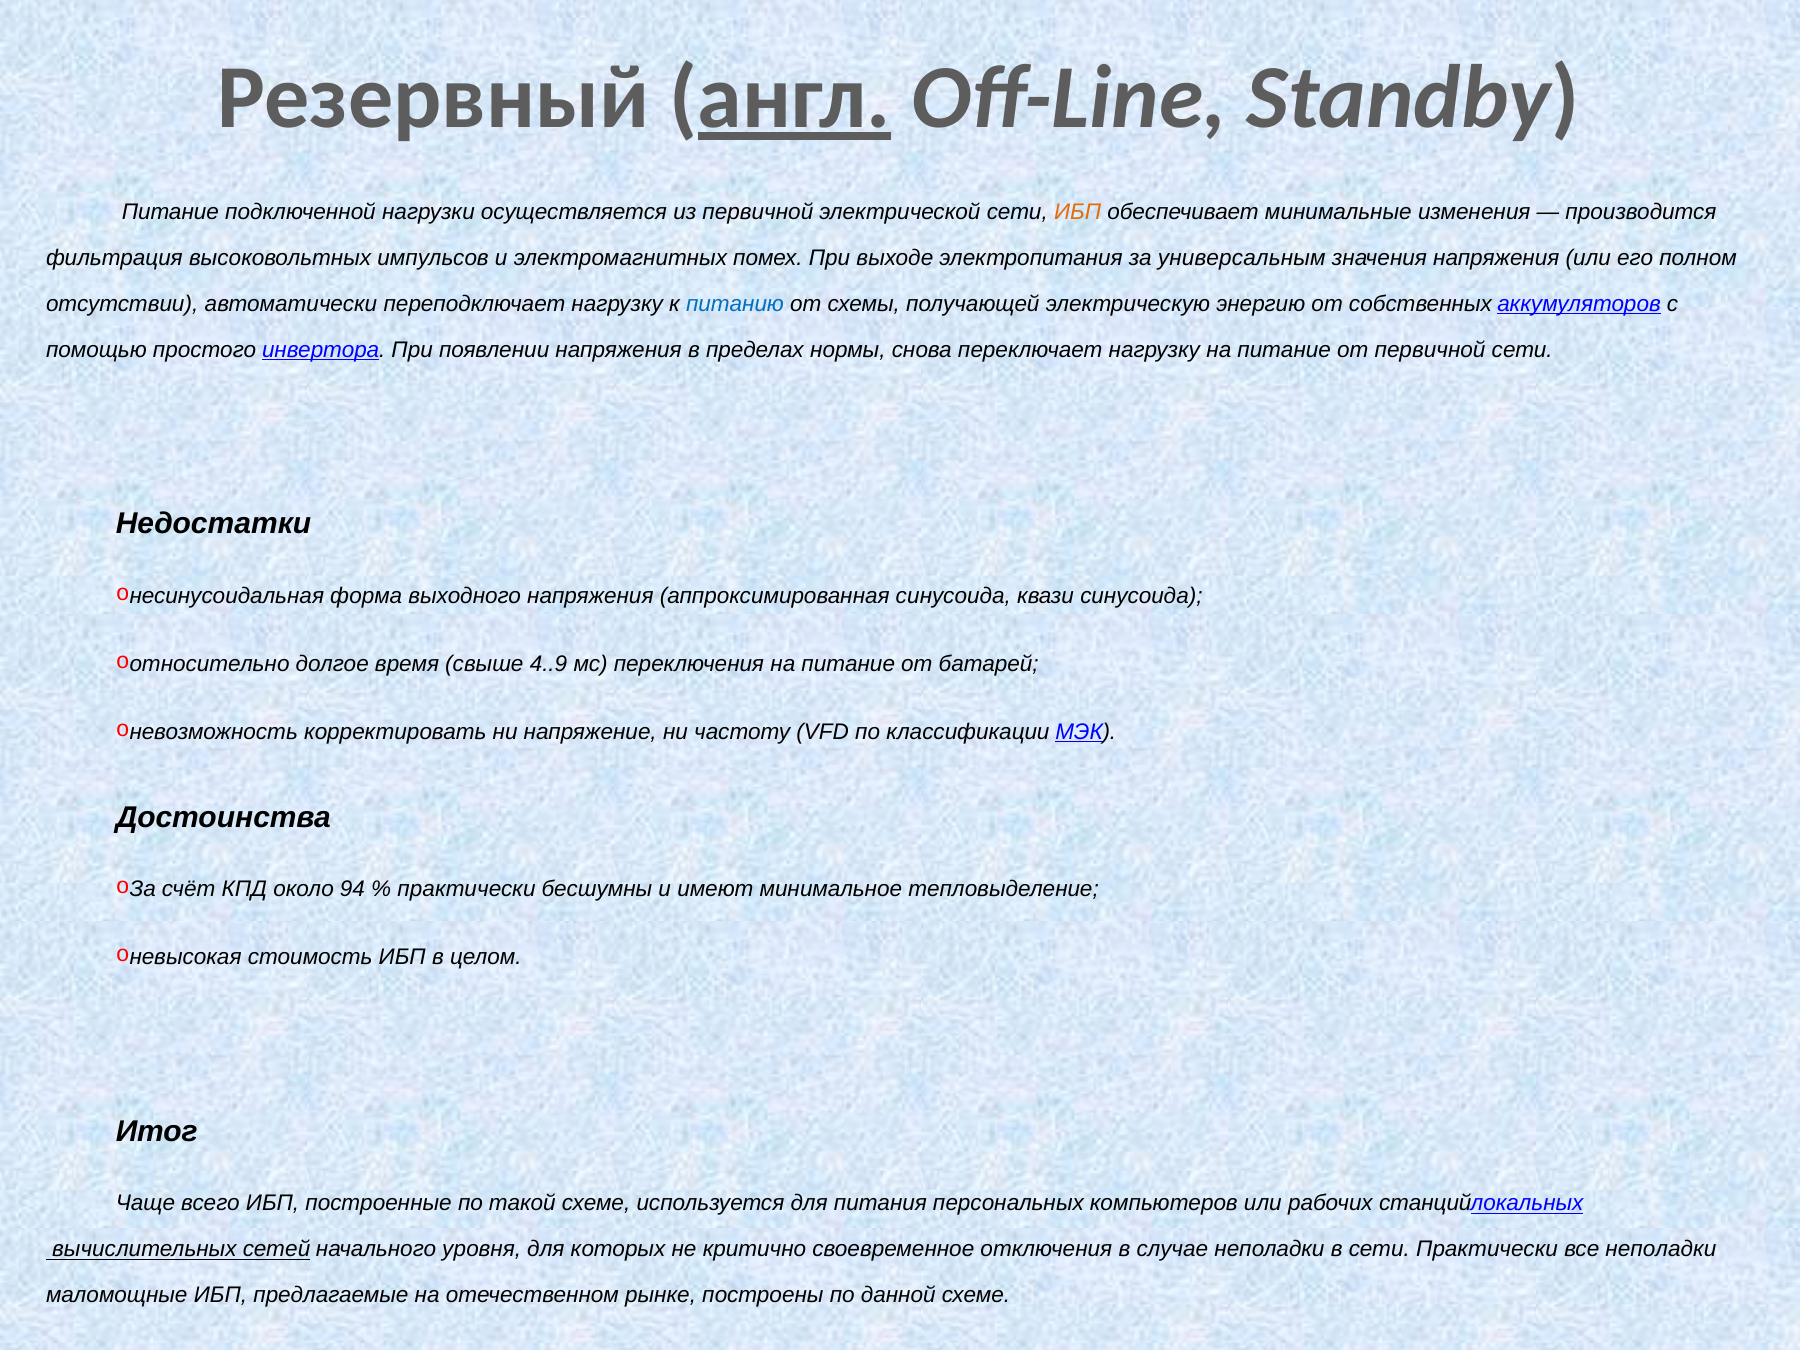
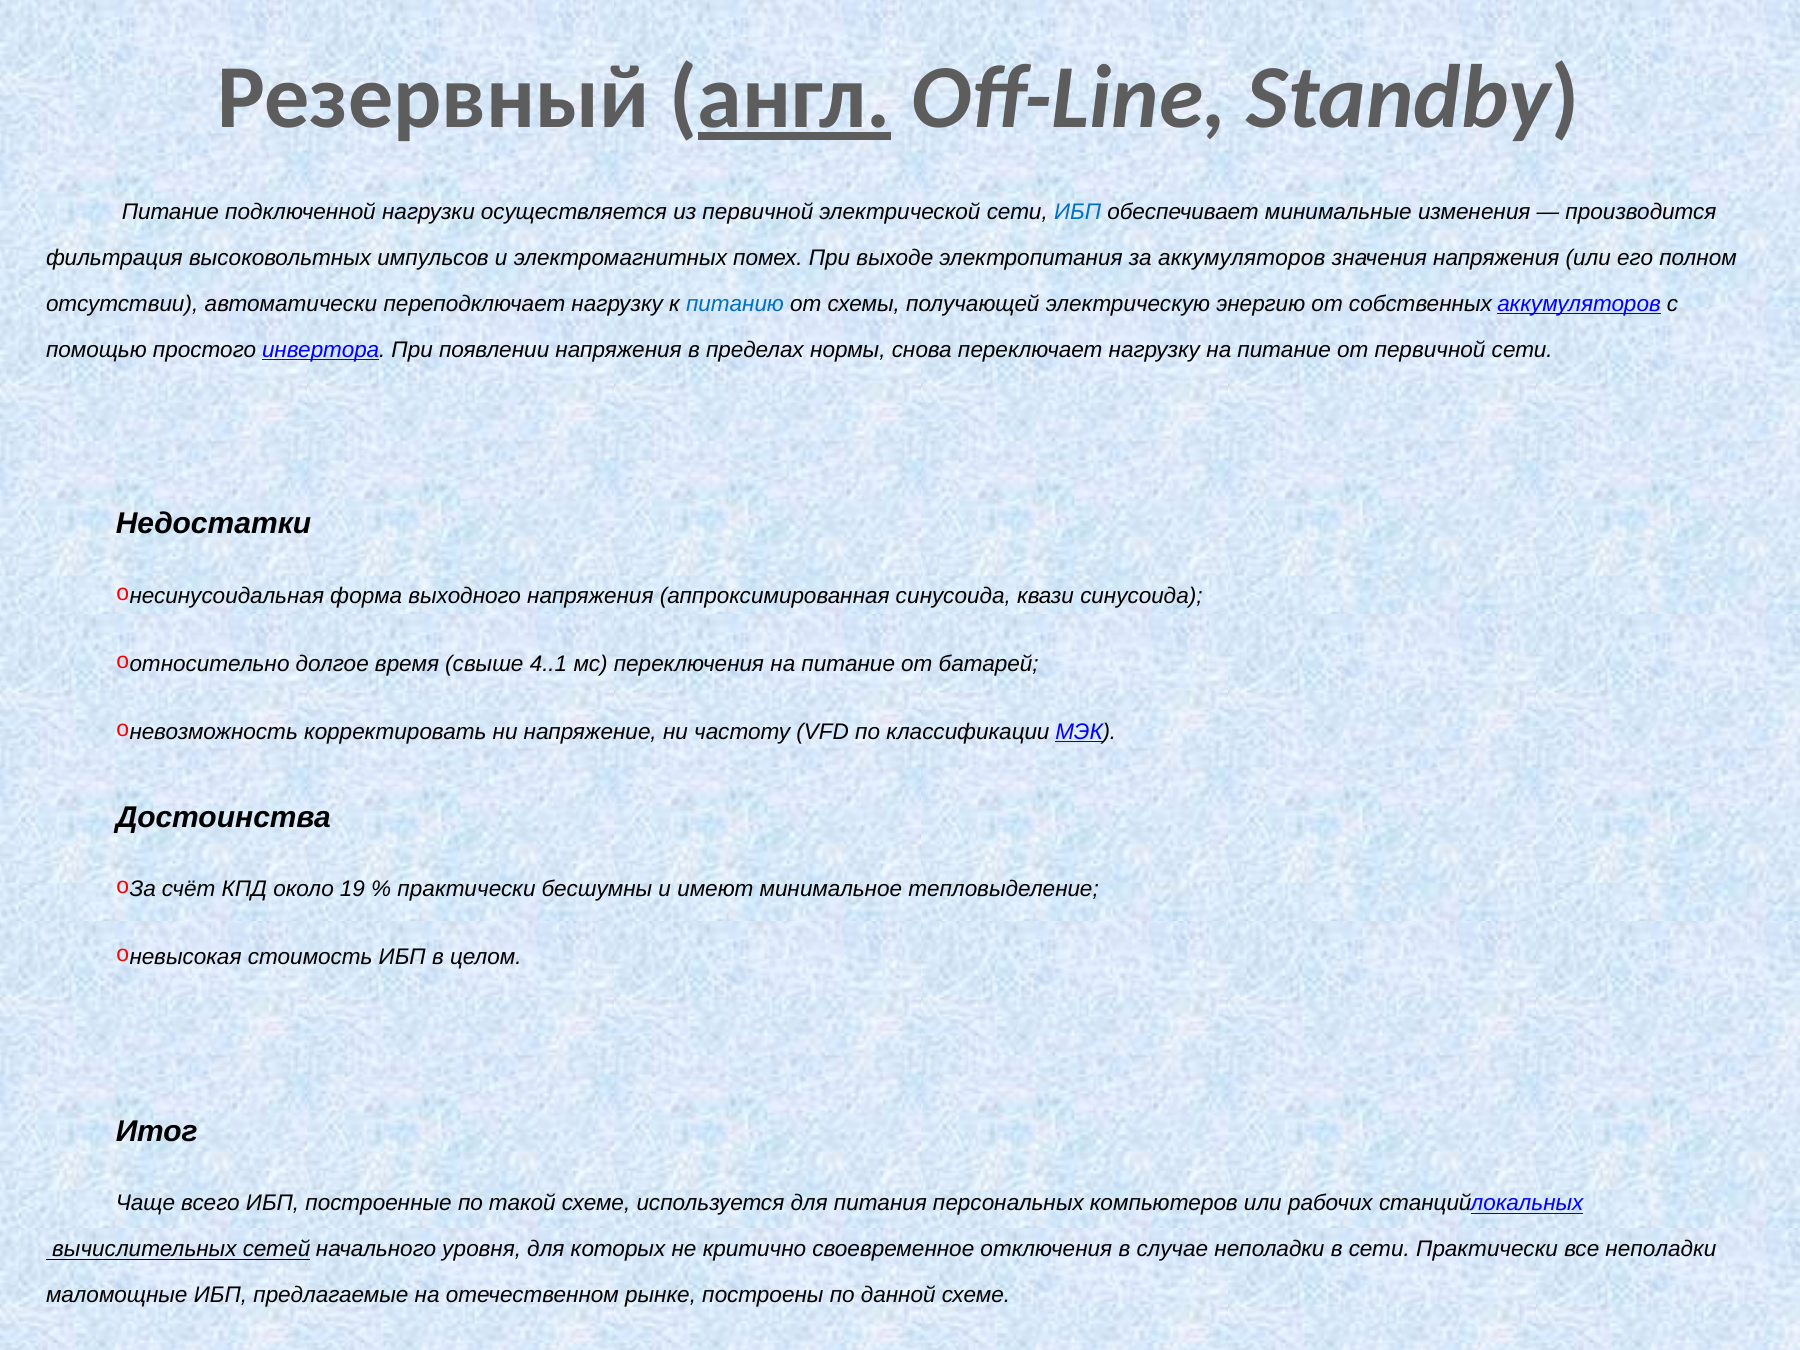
ИБП colour: orange -> blue (1078, 212)
за универсальным: универсальным -> аккумуляторов (1242, 258)
4..9: 4..9 -> 4..1 (549, 664)
94: 94 -> 19 (352, 889)
